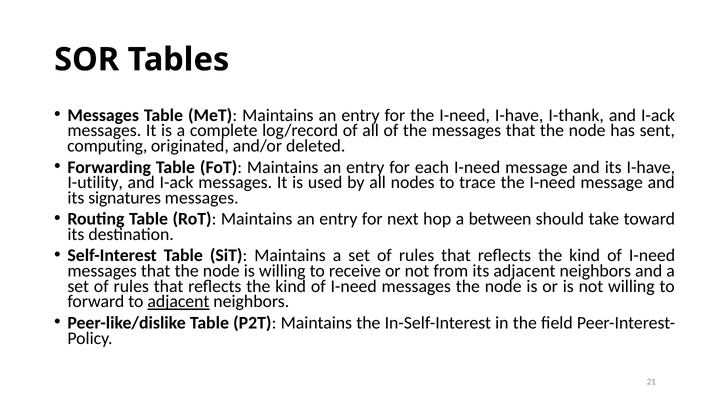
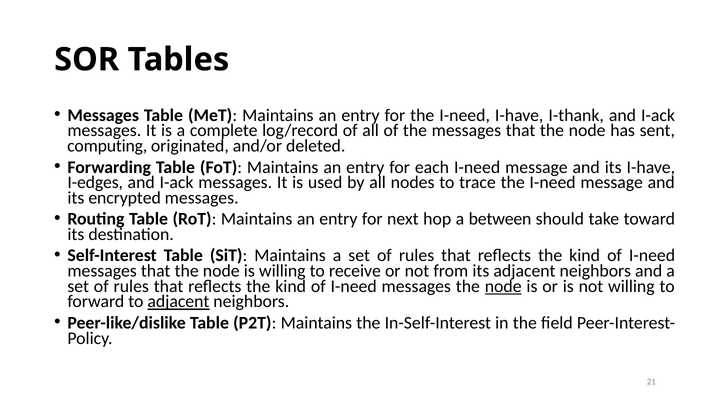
I-utility: I-utility -> I-edges (95, 183)
signatures: signatures -> encrypted (125, 198)
node underline: none -> present (503, 287)
